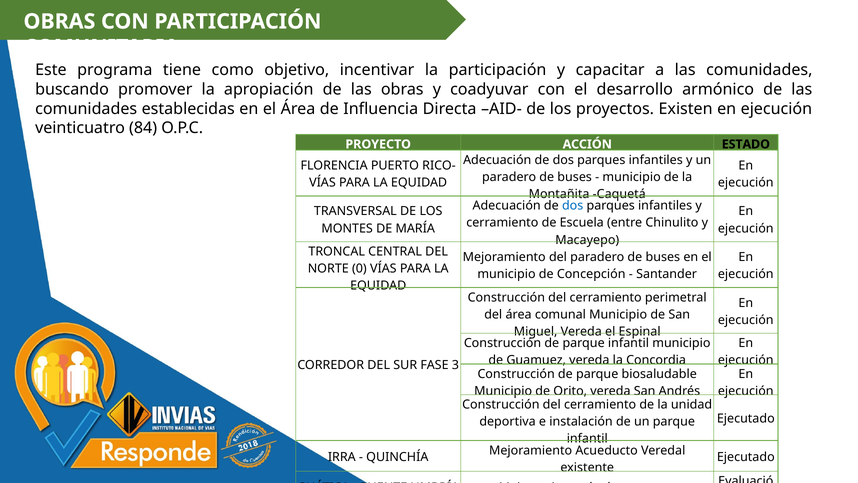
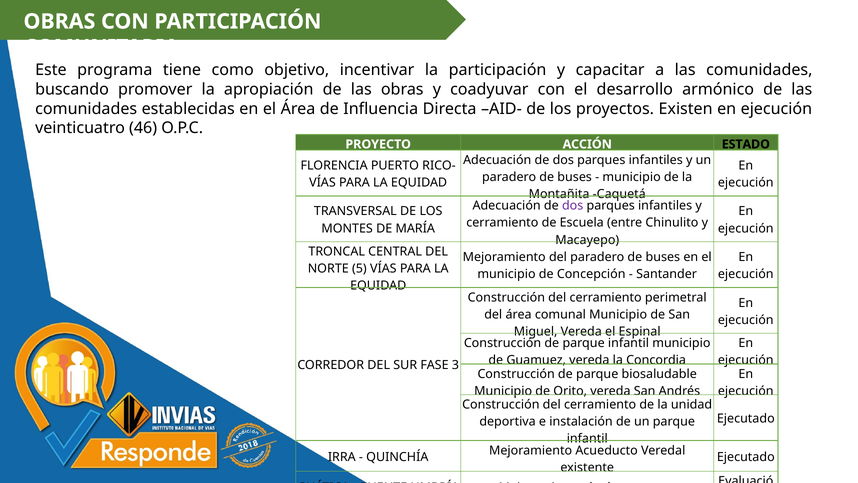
84: 84 -> 46 (143, 128)
dos colour: blue -> purple (573, 206)
0: 0 -> 5 (359, 268)
